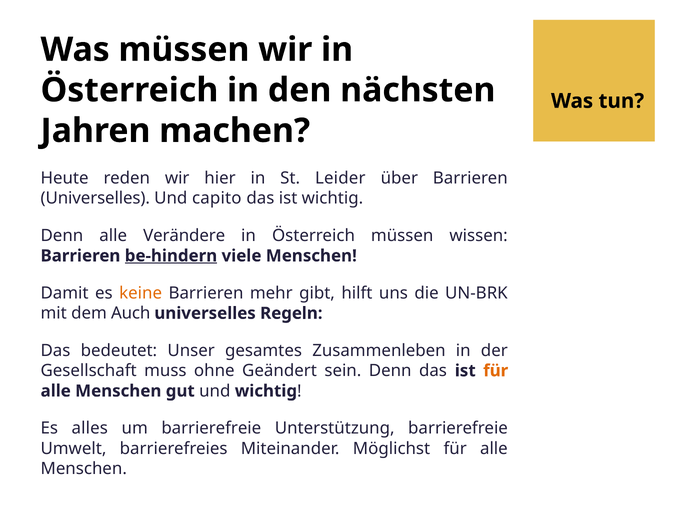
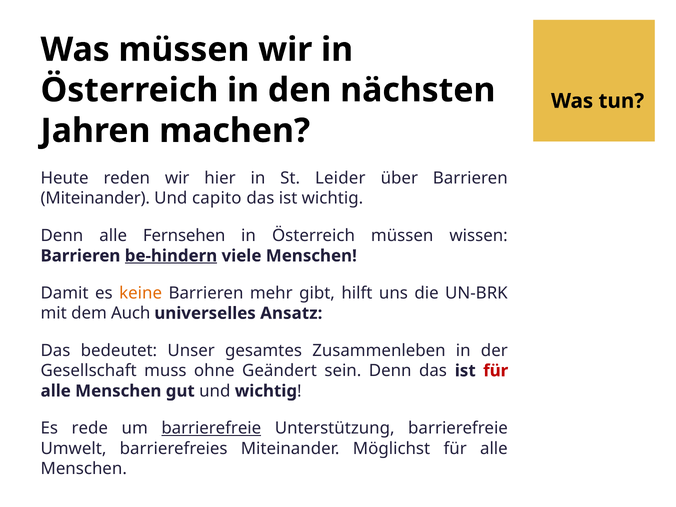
Universelles: Universelles -> Miteinander (95, 198)
Verändere: Verändere -> Fernsehen (184, 236)
Regeln: Regeln -> Ansatz (291, 313)
für colour: orange -> red (496, 371)
alles: alles -> rede (90, 428)
barrierefreie underline: none -> present (211, 428)
